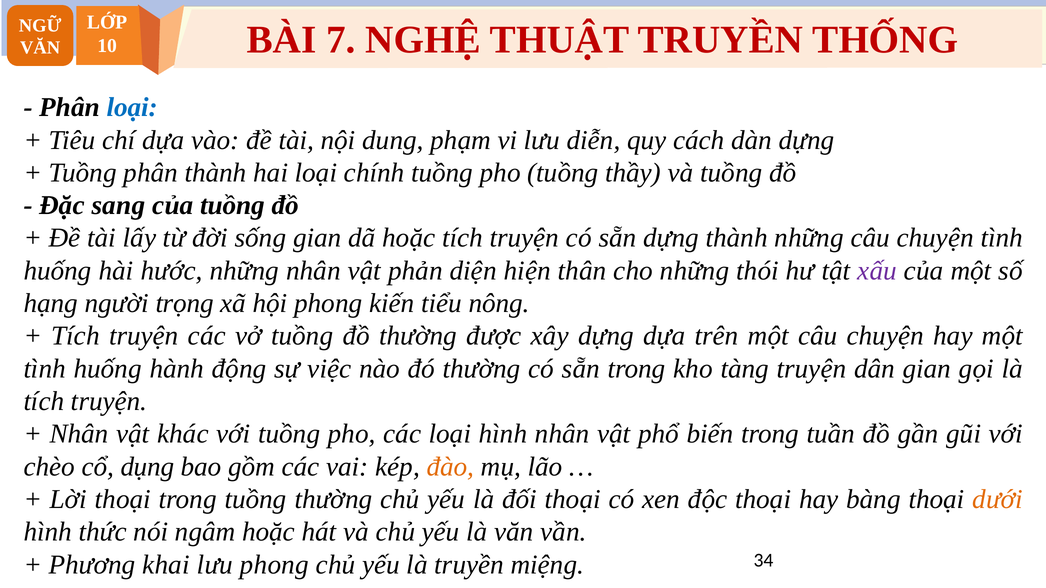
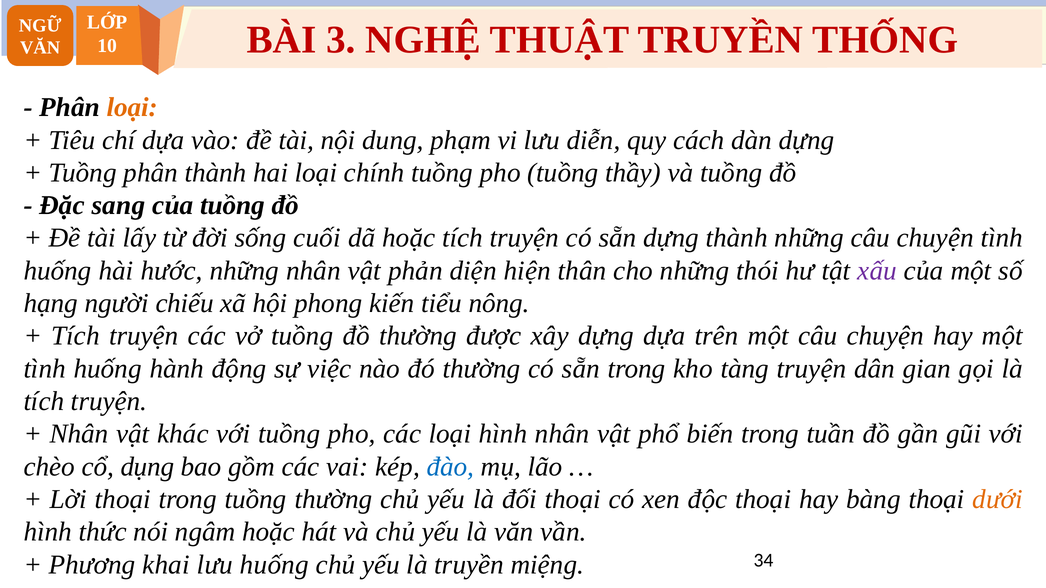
7: 7 -> 3 (341, 40)
loại colour: blue -> orange (132, 107)
sống gian: gian -> cuối (317, 238)
trọng: trọng -> chiếu (185, 304)
đào colour: orange -> blue (450, 467)
lưu phong: phong -> huống (274, 565)
